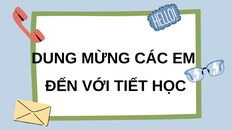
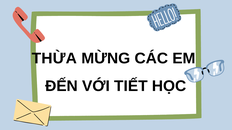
DUNG: DUNG -> THỪA (54, 58)
